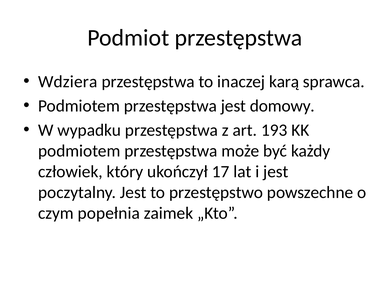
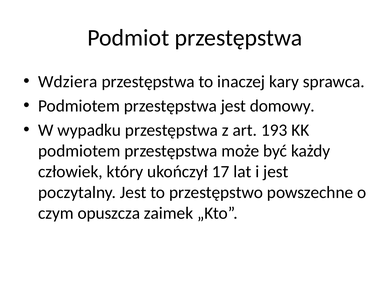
karą: karą -> kary (284, 82)
popełnia: popełnia -> opuszcza (109, 214)
